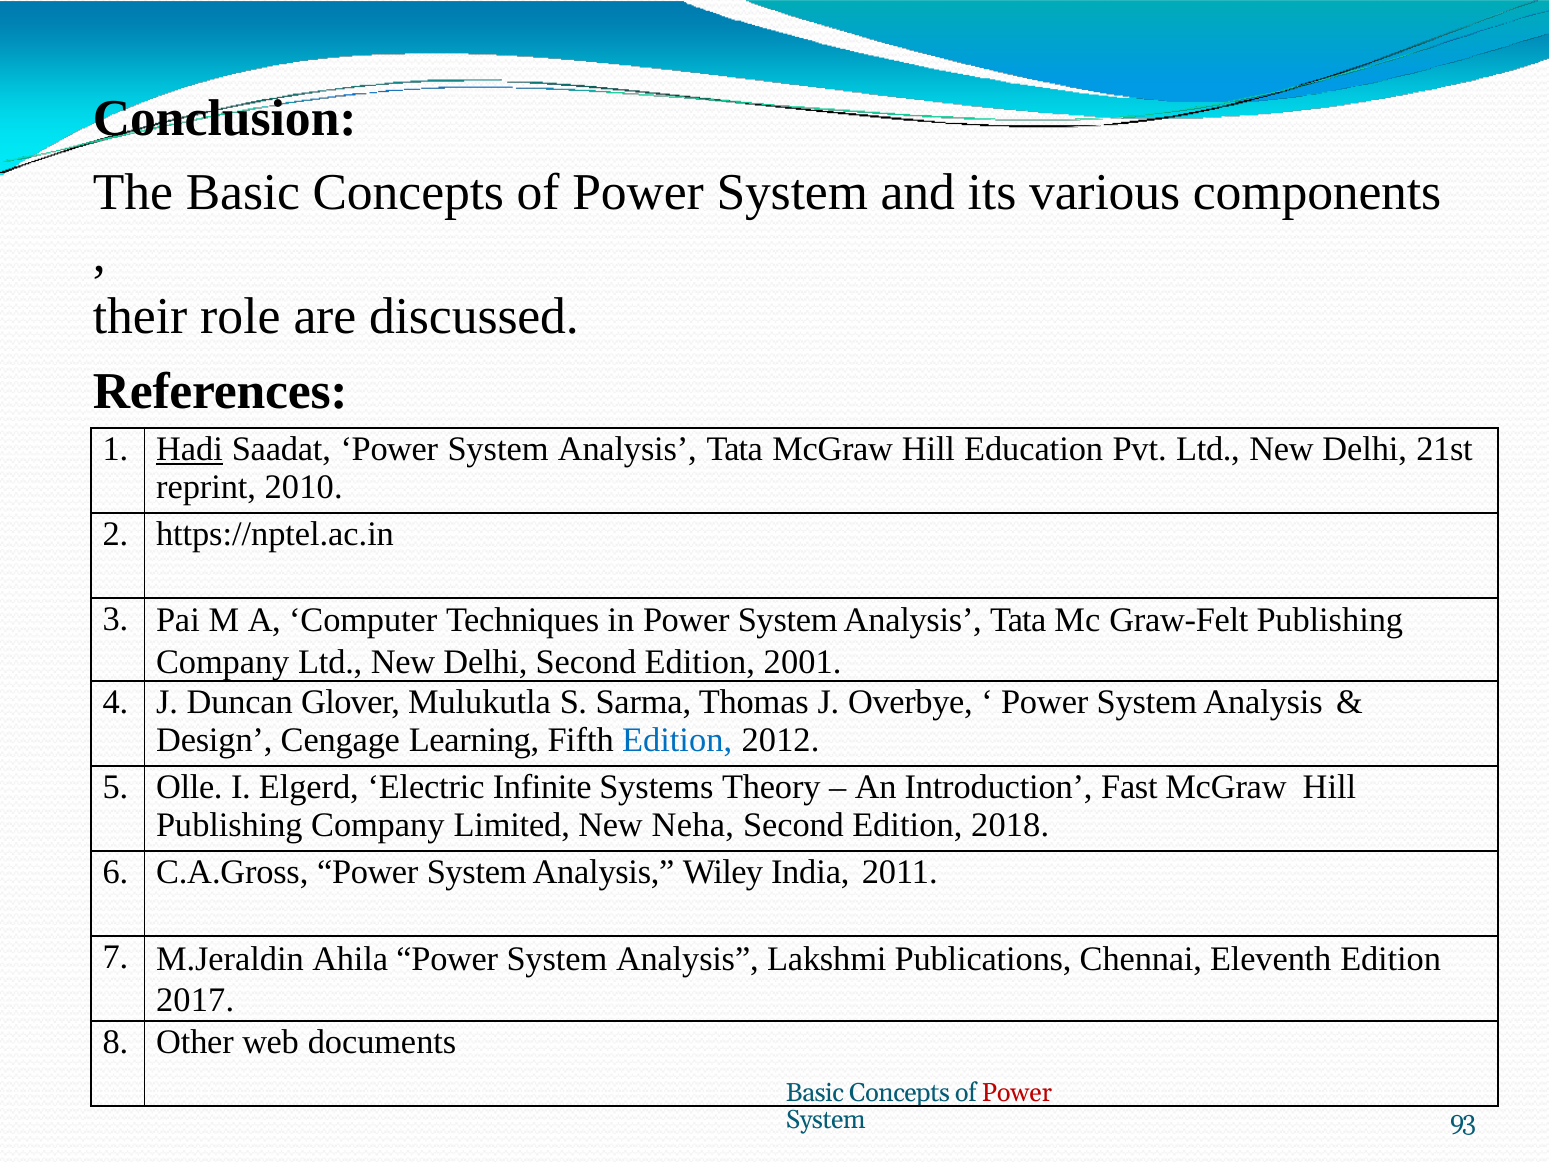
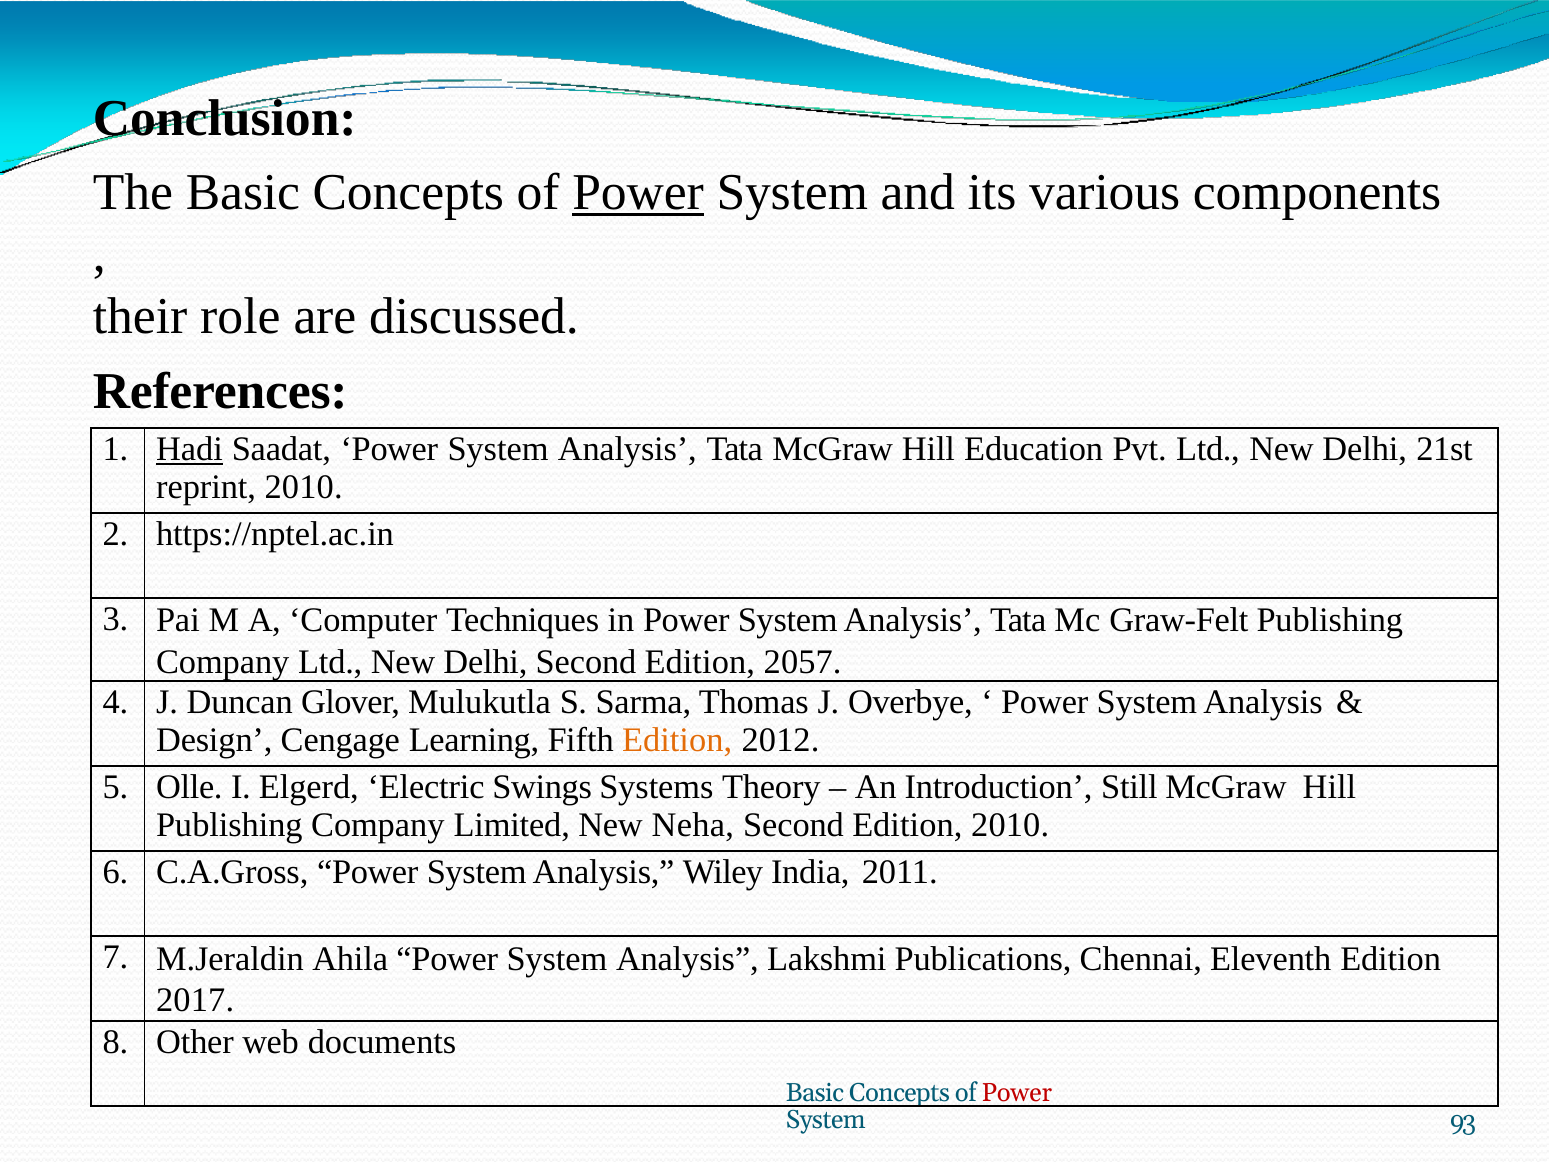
Power underline: none -> present (638, 193)
2001: 2001 -> 2057 (803, 662)
Edition colour: blue -> orange (677, 740)
Infinite: Infinite -> Swings (542, 787)
Fast: Fast -> Still (1129, 787)
Edition 2018: 2018 -> 2010 (1010, 825)
